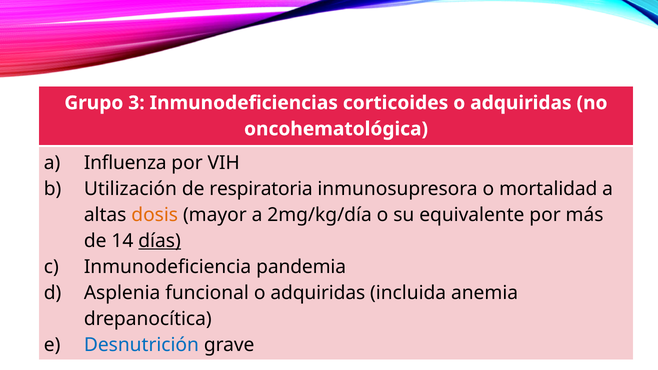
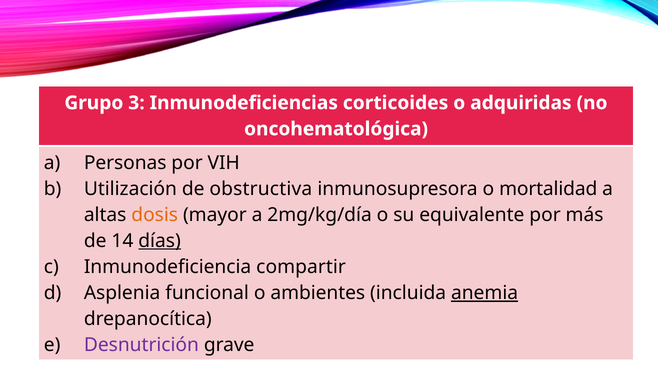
Influenza: Influenza -> Personas (125, 163)
respiratoria: respiratoria -> obstructiva (261, 189)
pandemia: pandemia -> compartir (301, 267)
funcional o adquiridas: adquiridas -> ambientes (318, 293)
anemia underline: none -> present (485, 293)
Desnutrición colour: blue -> purple (141, 345)
